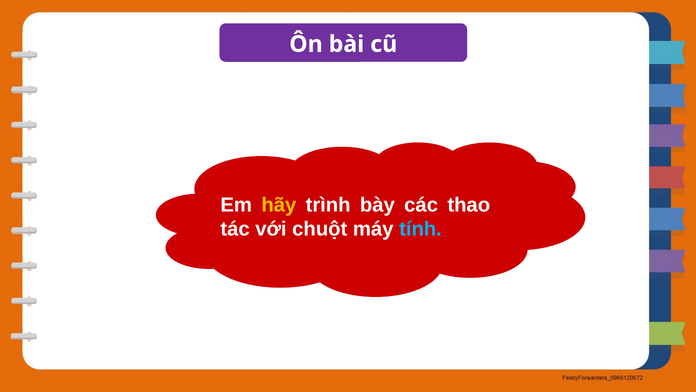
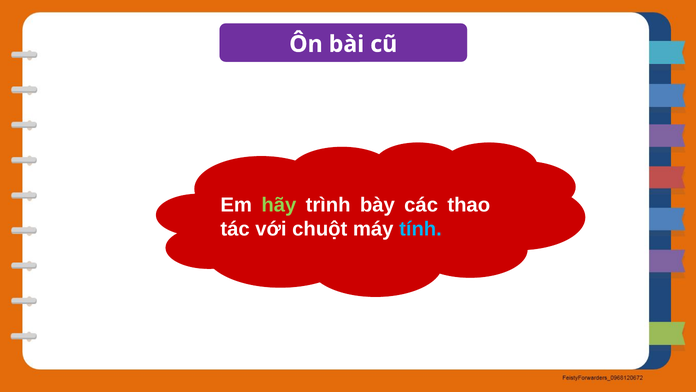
hãy colour: yellow -> light green (279, 205)
